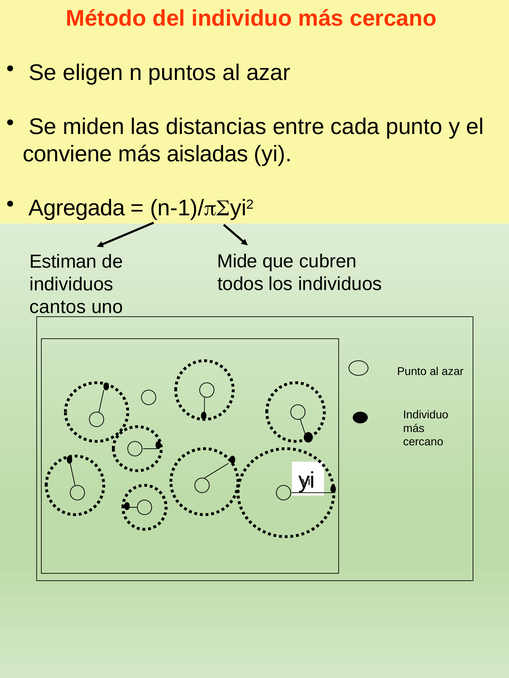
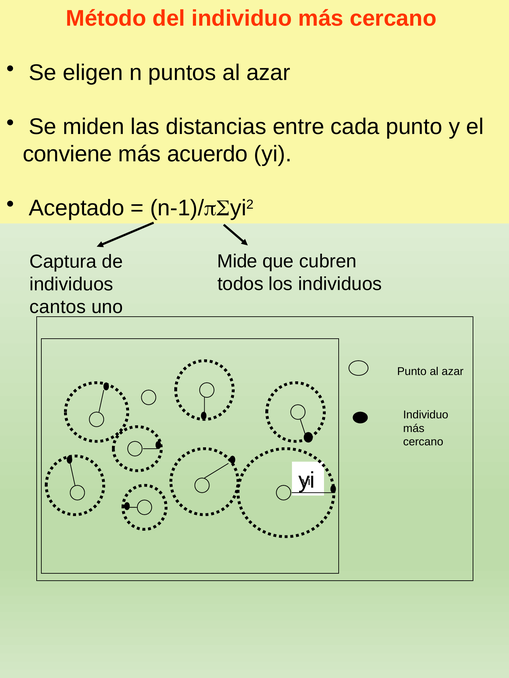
aisladas: aisladas -> acuerdo (208, 154)
Agregada: Agregada -> Aceptado (77, 208)
Estiman: Estiman -> Captura (63, 262)
